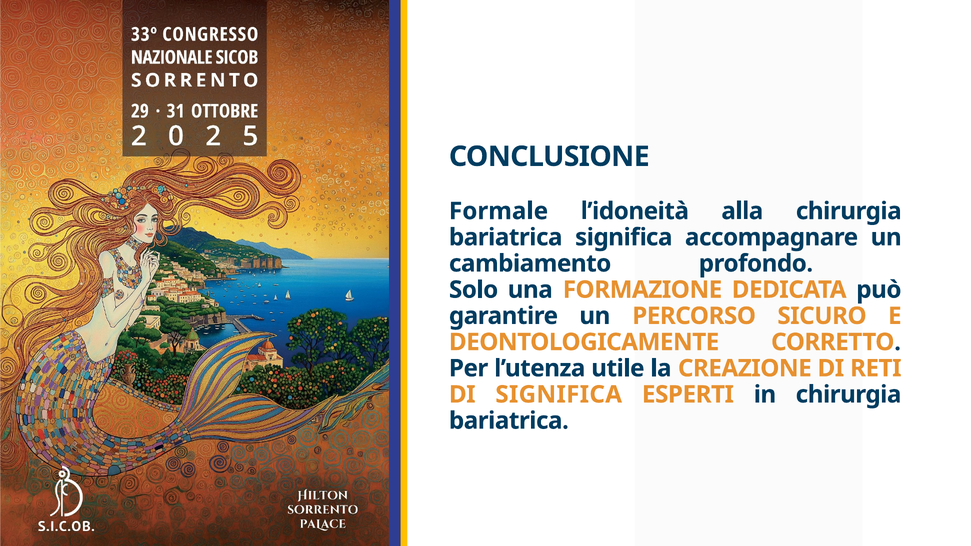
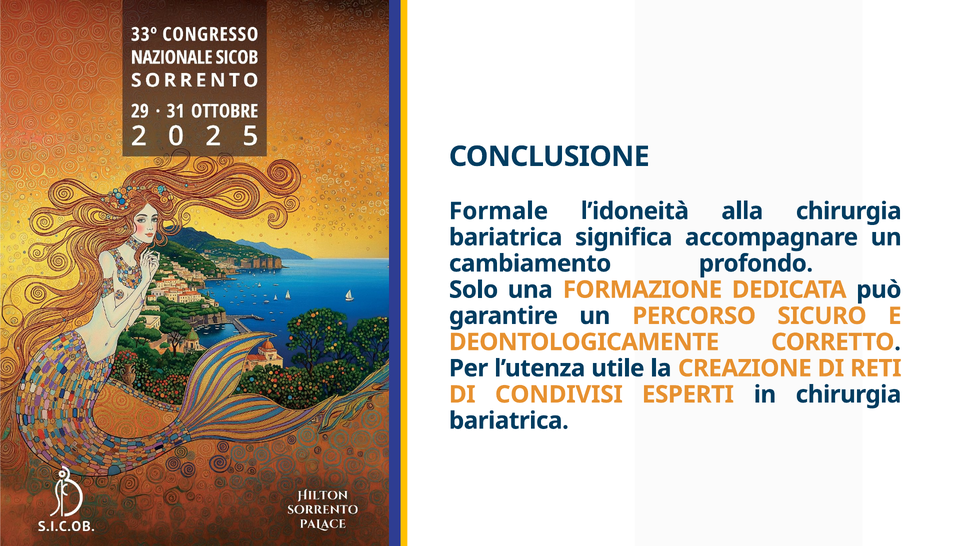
DI SIGNIFICA: SIGNIFICA -> CONDIVISI (559, 395)
